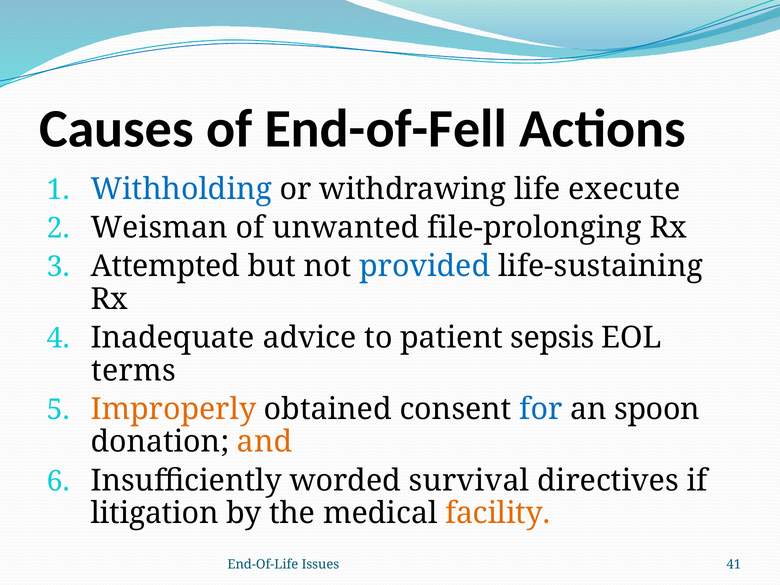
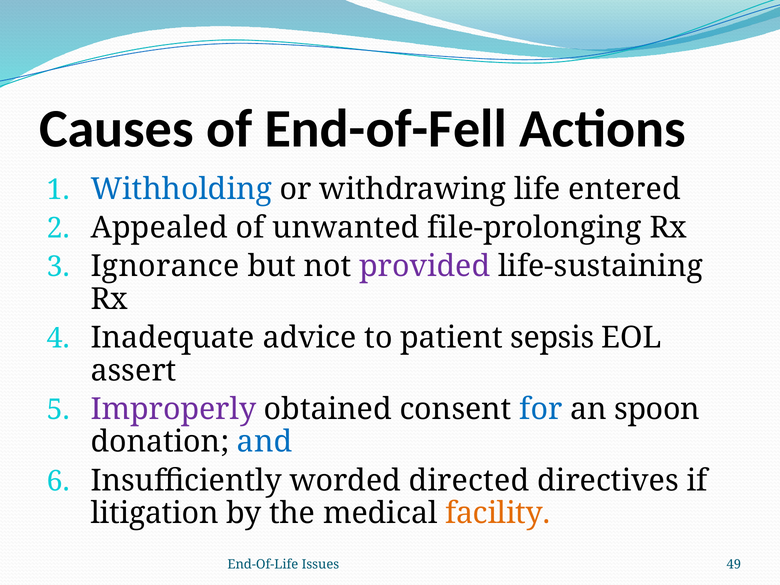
execute: execute -> entered (625, 189)
Weisman: Weisman -> Appealed (159, 228)
Attempted: Attempted -> Ignorance (165, 266)
provided colour: blue -> purple (425, 266)
terms: terms -> assert (134, 371)
Improperly colour: orange -> purple (173, 409)
and colour: orange -> blue (265, 442)
survival: survival -> directed (469, 481)
41: 41 -> 49 (734, 564)
